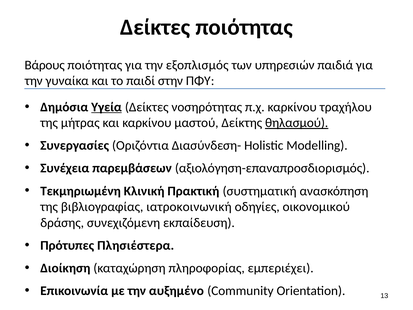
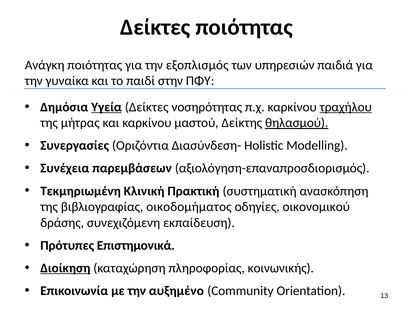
Βάρους: Βάρους -> Ανάγκη (45, 65)
τραχήλου underline: none -> present (346, 107)
ιατροκοινωνική: ιατροκοινωνική -> οικοδομήματος (189, 207)
Πλησιέστερα: Πλησιέστερα -> Επιστημονικά (136, 245)
Διοίκηση underline: none -> present (65, 268)
εμπεριέχει: εμπεριέχει -> κοινωνικής (281, 268)
